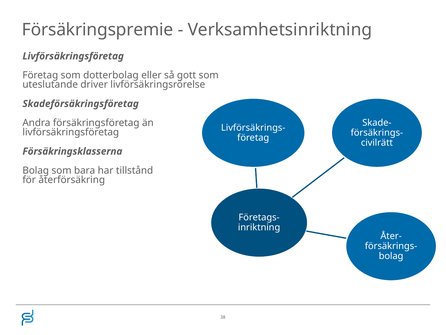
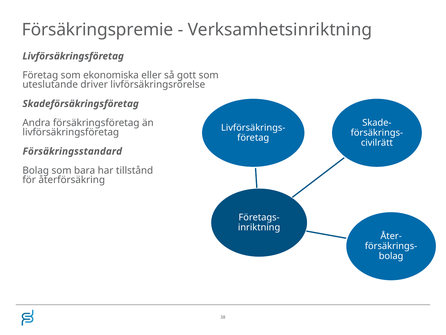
dotterbolag: dotterbolag -> ekonomiska (111, 75)
Försäkringsklasserna: Försäkringsklasserna -> Försäkringsstandard (72, 151)
